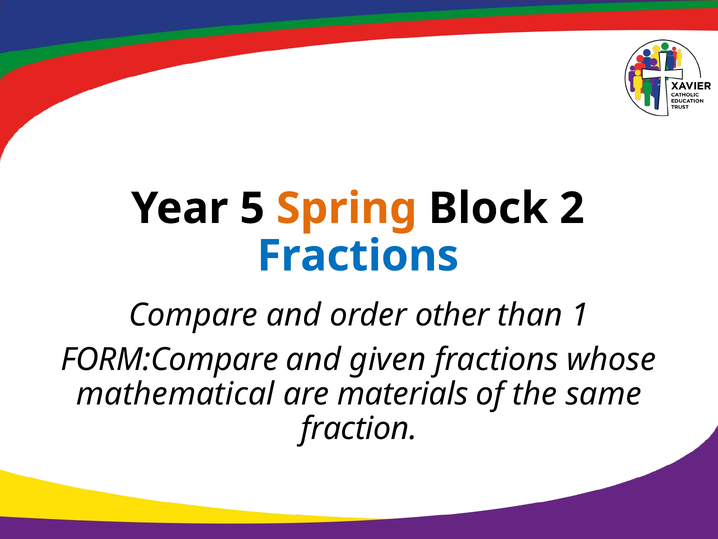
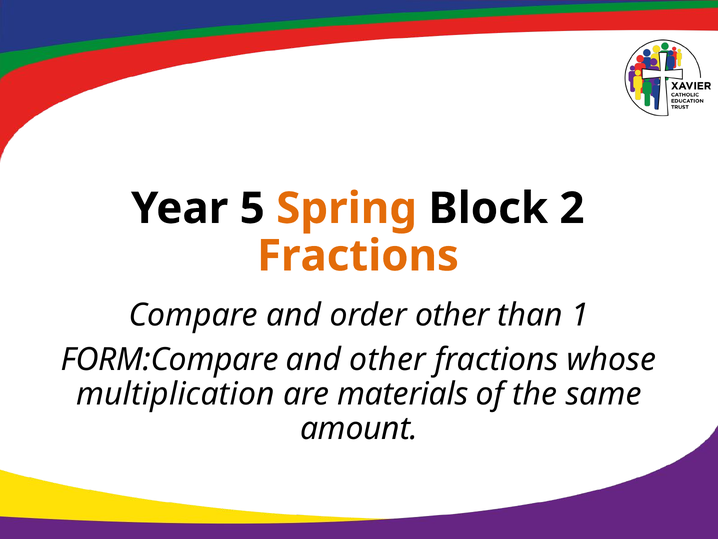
Fractions colour: blue -> orange (358, 256)
and given: given -> other (388, 359)
mathematical: mathematical -> multiplication (175, 394)
fraction: fraction -> amount (359, 428)
